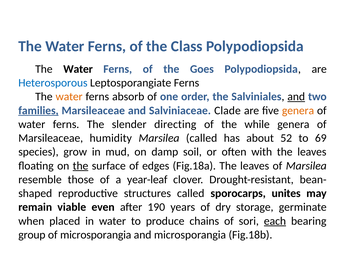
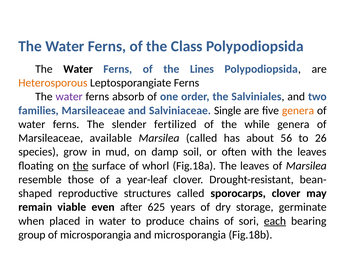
Goes: Goes -> Lines (202, 69)
Heterosporous colour: blue -> orange (53, 83)
water colour: orange -> purple (69, 97)
and underline: present -> none (296, 97)
families underline: present -> none (38, 110)
Clade: Clade -> Single (228, 110)
directing: directing -> fertilized (175, 124)
humidity: humidity -> available (111, 138)
52: 52 -> 56 (286, 138)
69: 69 -> 26 (321, 138)
edges: edges -> whorl (156, 166)
sporocarps unites: unites -> clover (286, 193)
190: 190 -> 625 (156, 207)
